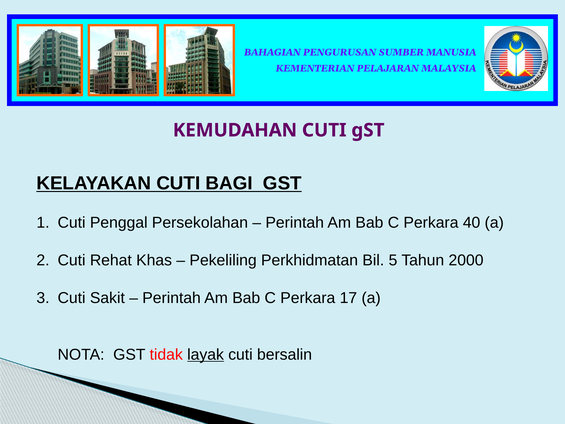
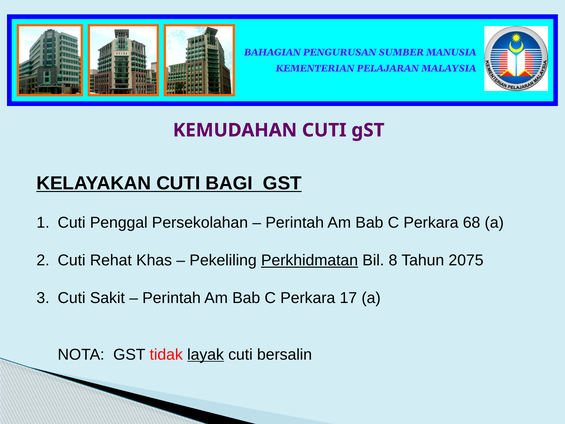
40: 40 -> 68 (472, 222)
Perkhidmatan underline: none -> present (310, 260)
5: 5 -> 8 (393, 260)
2000: 2000 -> 2075 (466, 260)
